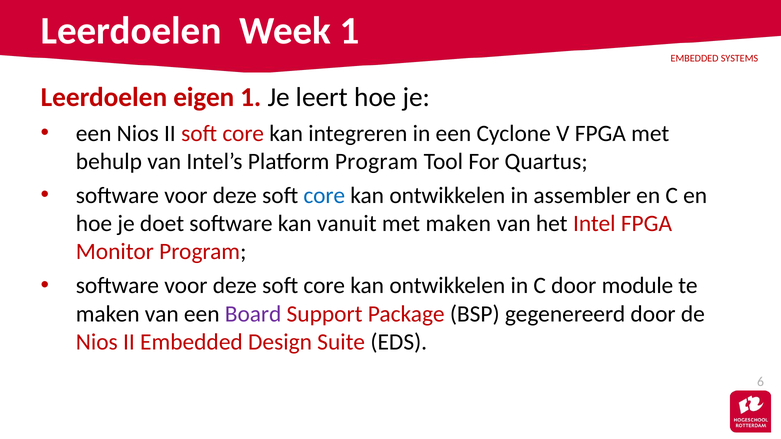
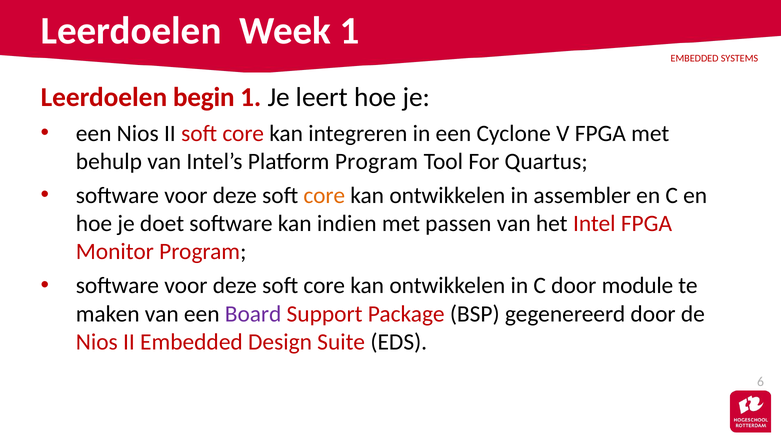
eigen: eigen -> begin (204, 98)
core colour: blue -> orange (324, 196)
vanuit: vanuit -> indien (347, 224)
met maken: maken -> passen (458, 224)
